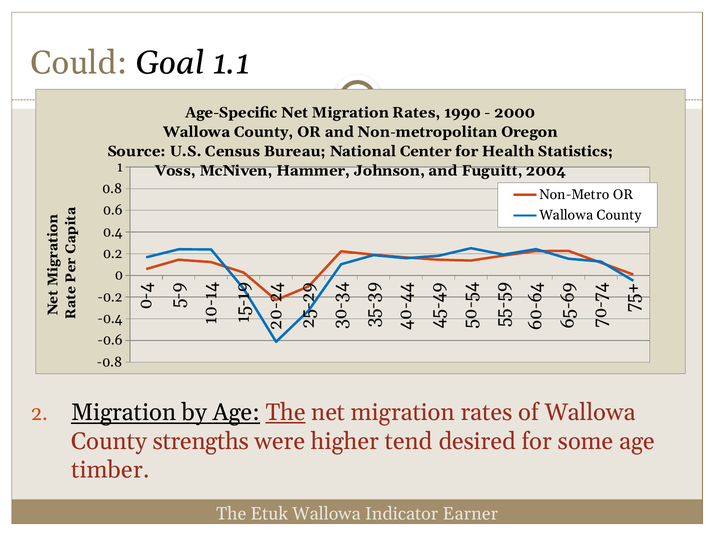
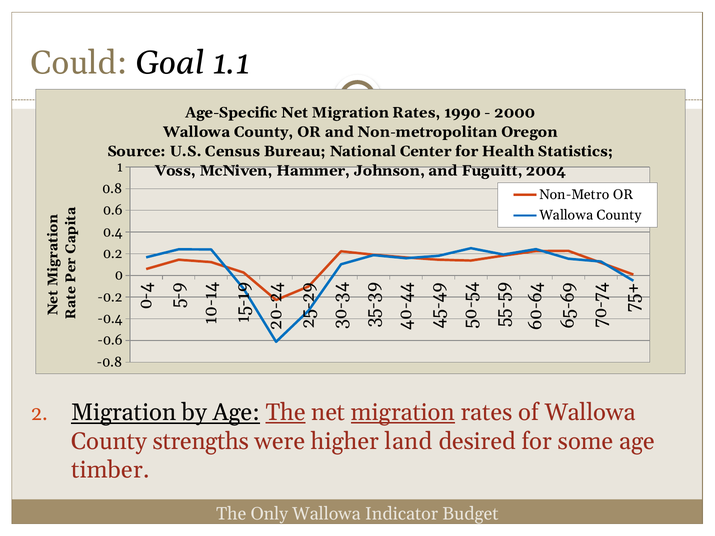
migration underline: none -> present (403, 413)
tend: tend -> land (409, 441)
Etuk: Etuk -> Only (269, 514)
Earner: Earner -> Budget (470, 514)
